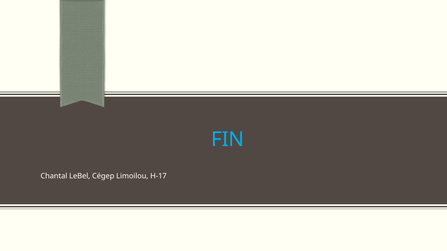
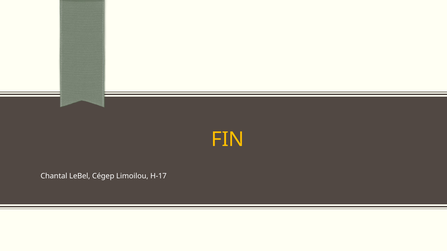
FIN colour: light blue -> yellow (228, 140)
